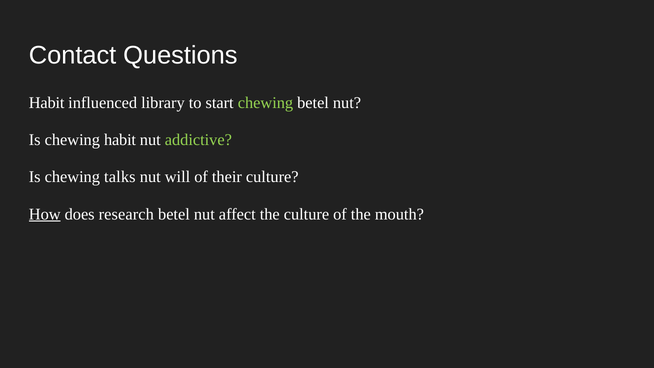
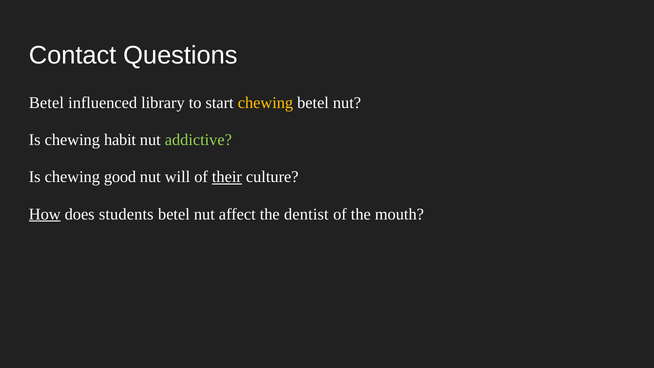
Habit: Habit -> Betel (46, 103)
chewing colour: light green -> yellow (265, 103)
talks: talks -> good (120, 177)
their underline: none -> present (227, 177)
research: research -> students (126, 214)
the culture: culture -> dentist (306, 214)
